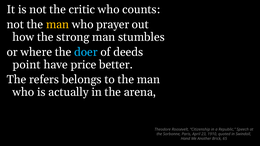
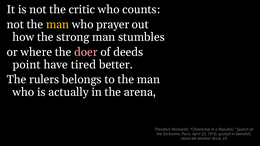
doer colour: light blue -> pink (86, 52)
price: price -> tired (83, 65)
refers: refers -> rulers (44, 80)
